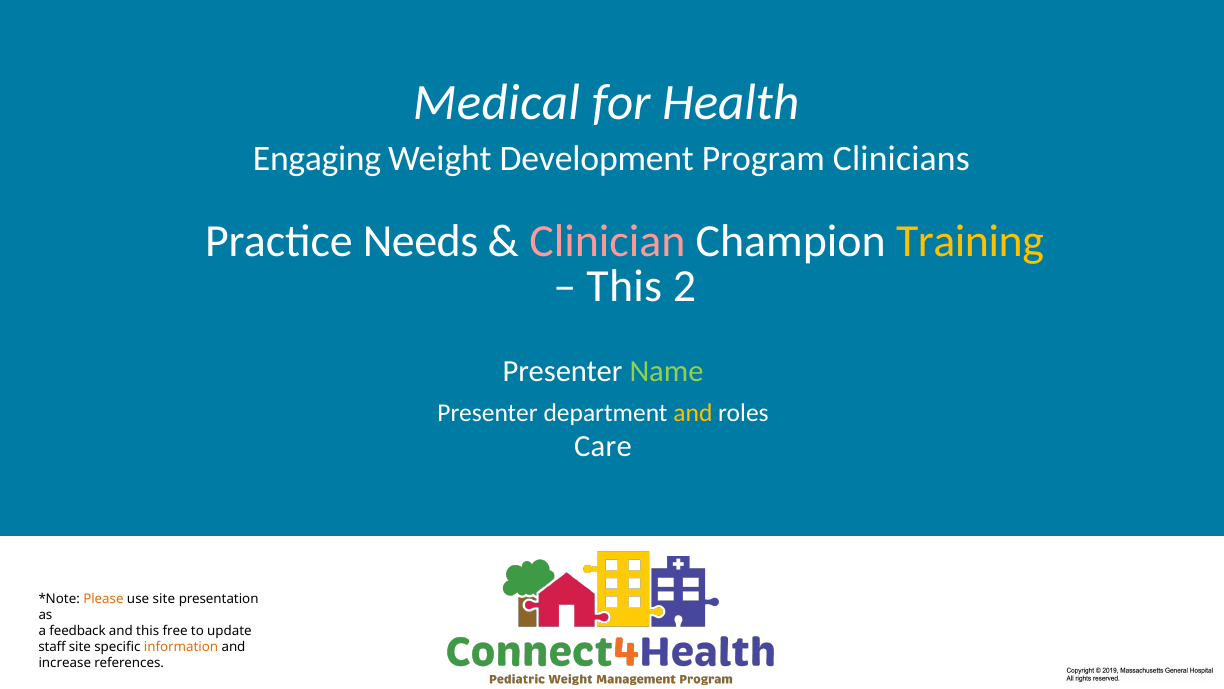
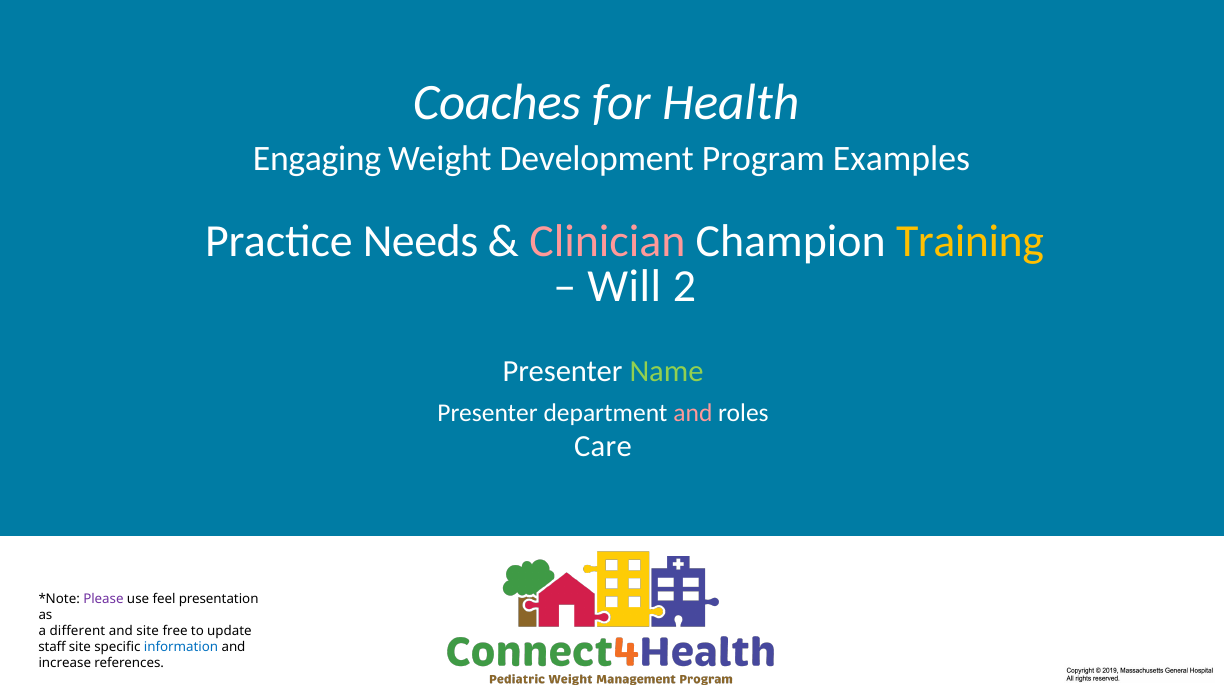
Medical: Medical -> Coaches (497, 103)
Clinicians: Clinicians -> Examples (901, 158)
This: This -> Will (624, 286)
and colour: yellow -> pink (693, 412)
Please colour: orange -> purple (103, 598)
use site: site -> feel (164, 598)
feedback: feedback -> different (77, 630)
and this: this -> site (148, 630)
information colour: orange -> blue (181, 647)
